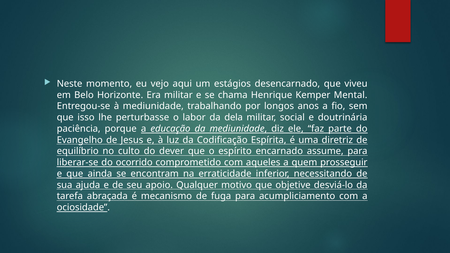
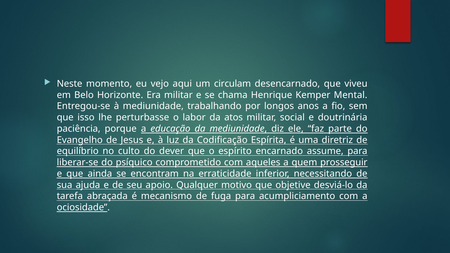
estágios: estágios -> circulam (233, 84)
dela: dela -> atos (234, 118)
ocorrido: ocorrido -> psíquico (134, 163)
